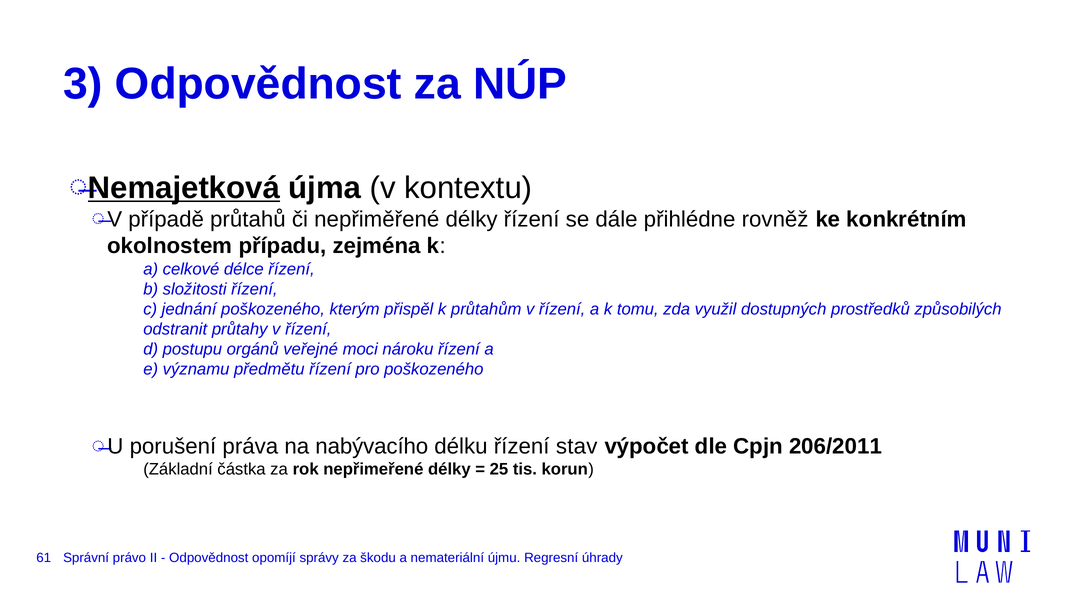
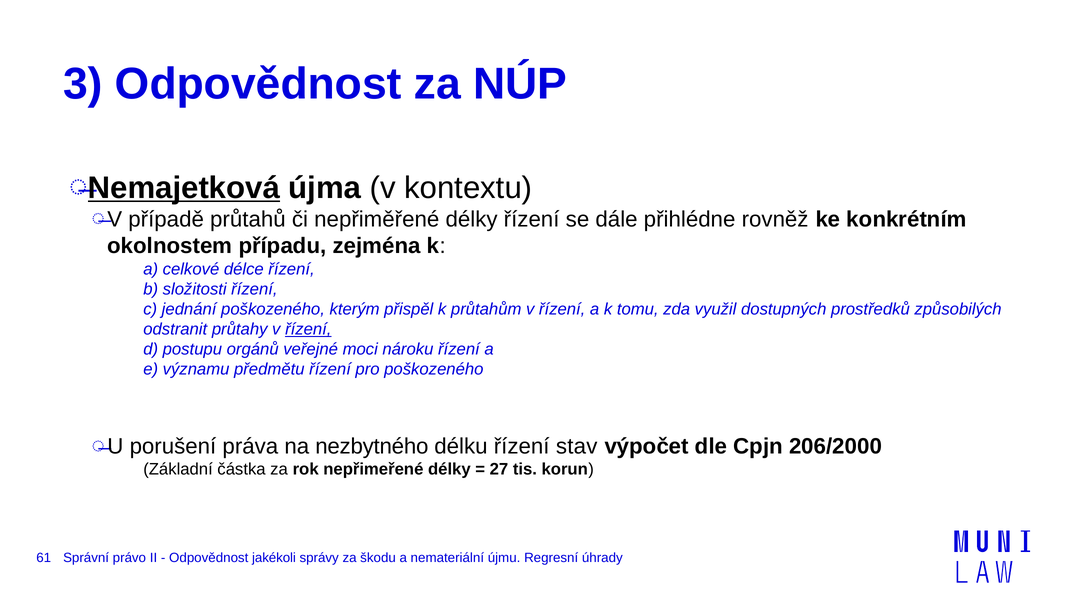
řízení underline: none -> present (308, 329)
nabývacího: nabývacího -> nezbytného (372, 447)
206/2011: 206/2011 -> 206/2000 (836, 447)
25: 25 -> 27 (499, 470)
opomíjí: opomíjí -> jakékoli (274, 558)
